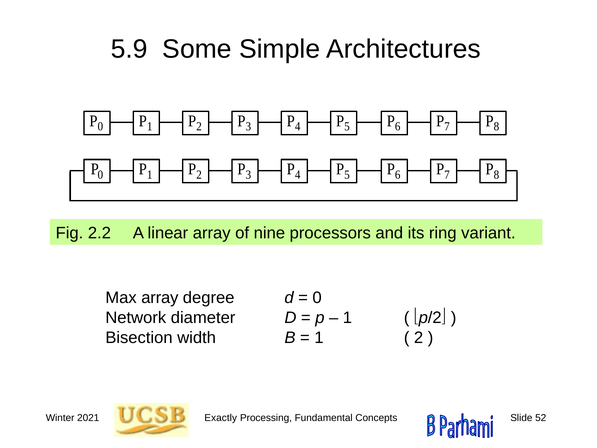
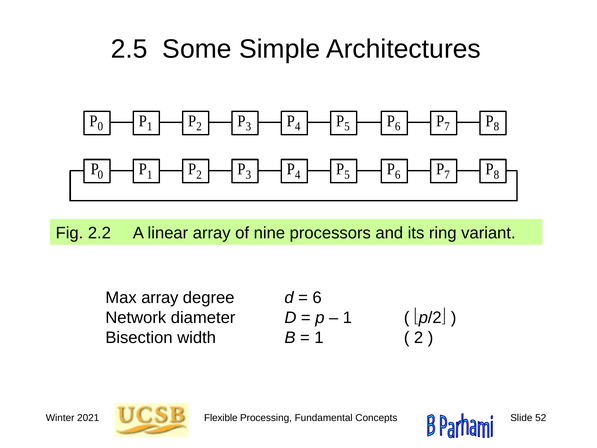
5.9: 5.9 -> 2.5 (129, 49)
0: 0 -> 6 (317, 298)
Exactly: Exactly -> Flexible (221, 418)
